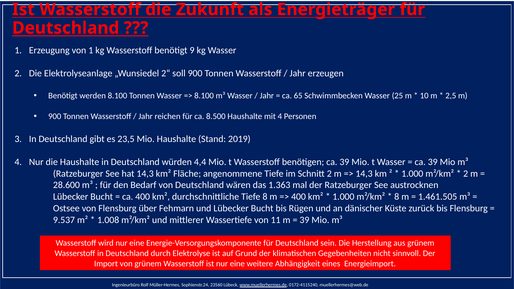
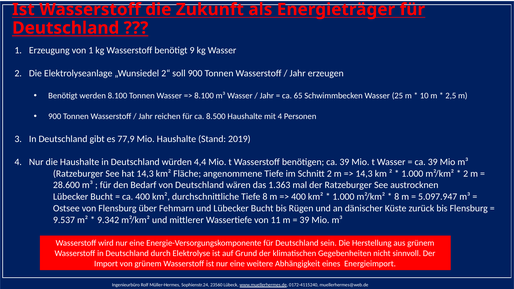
23,5: 23,5 -> 77,9 (126, 139)
1.461.505: 1.461.505 -> 5.097.947 (438, 197)
1.008: 1.008 -> 9.342 (108, 220)
